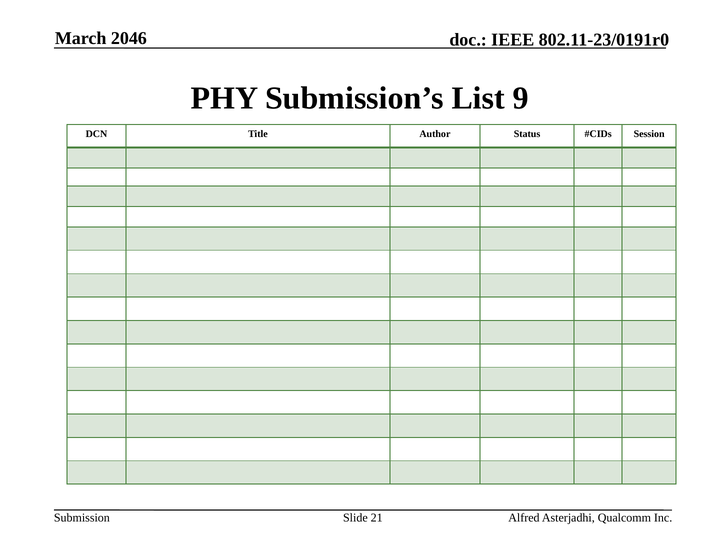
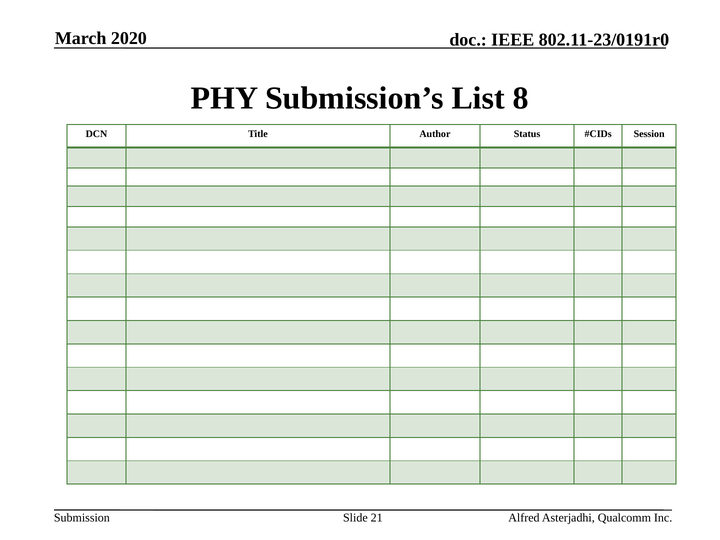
2046: 2046 -> 2020 (129, 38)
9: 9 -> 8 (521, 98)
